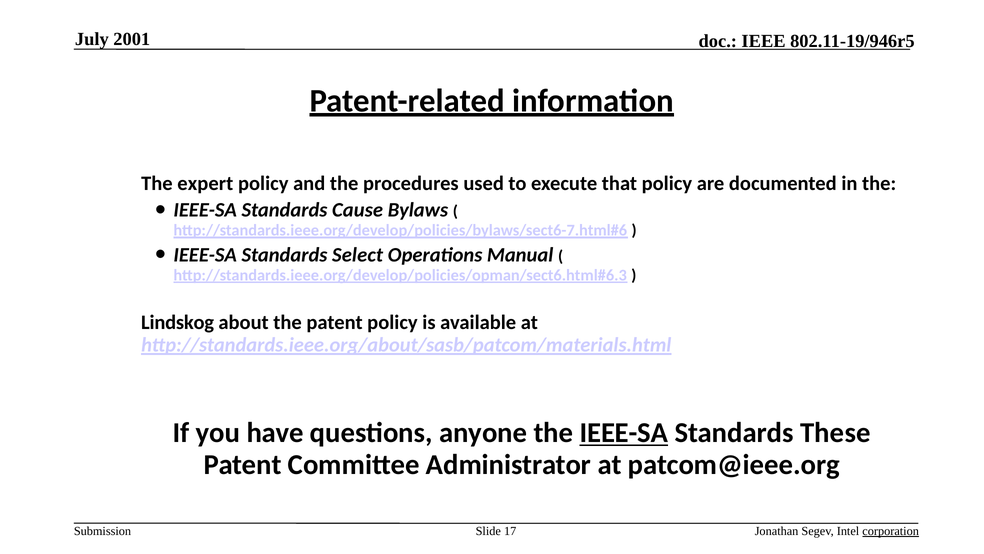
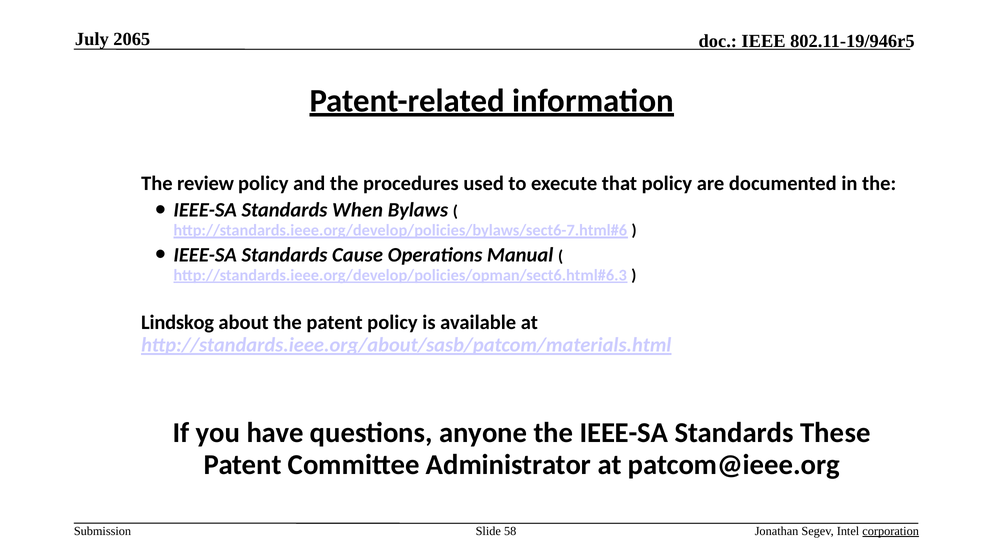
2001: 2001 -> 2065 (132, 39)
expert: expert -> review (205, 183)
Cause: Cause -> When (358, 210)
Select: Select -> Cause (358, 255)
IEEE-SA underline: present -> none (624, 432)
17: 17 -> 58 (510, 531)
